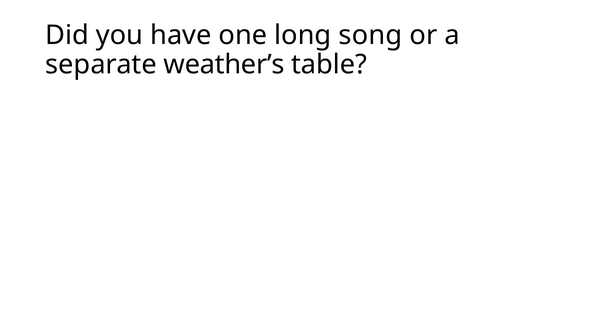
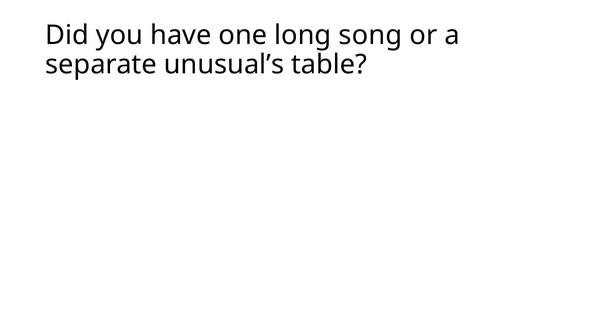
weather’s: weather’s -> unusual’s (224, 65)
